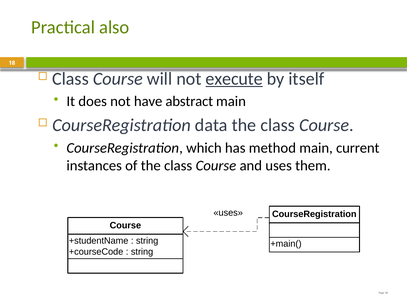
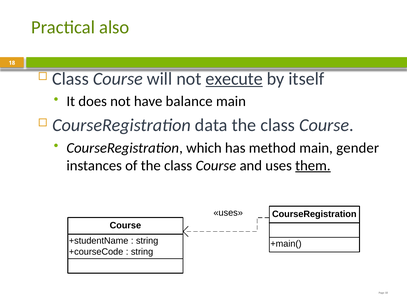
abstract: abstract -> balance (189, 101)
current: current -> gender (358, 148)
them underline: none -> present (313, 165)
